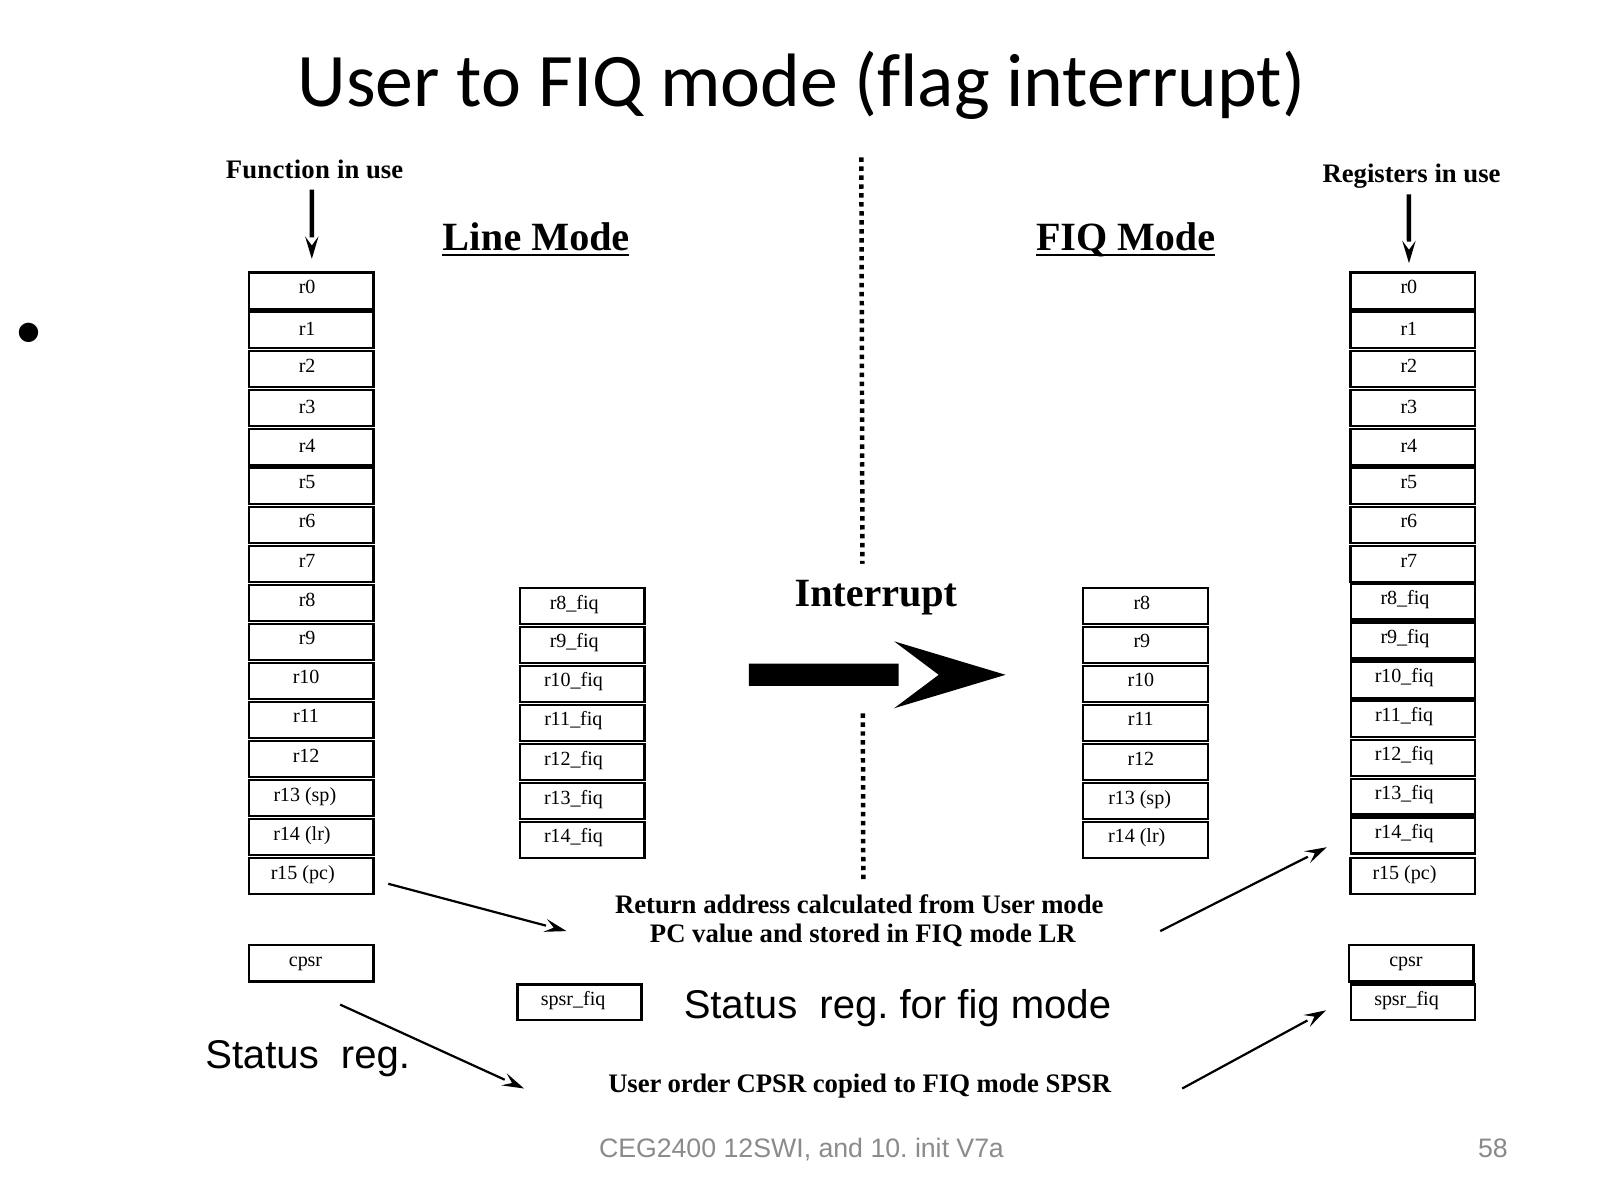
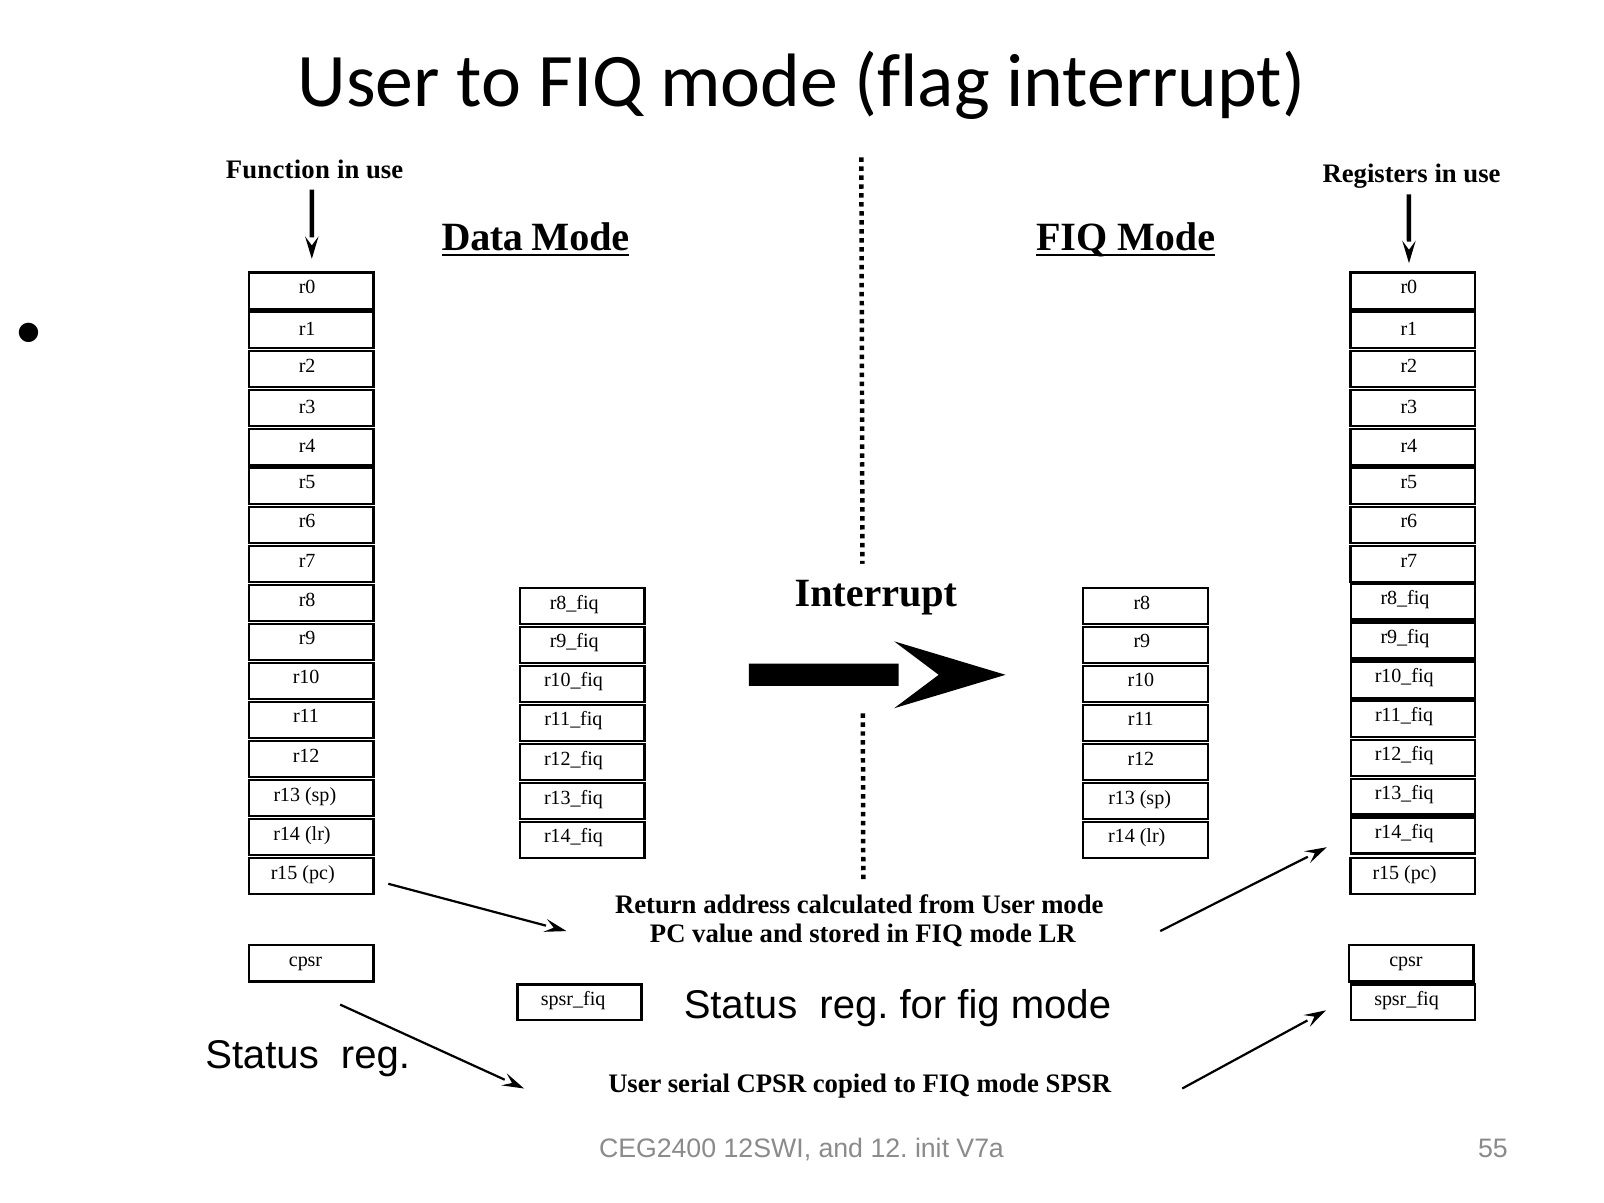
Line: Line -> Data (482, 237)
order: order -> serial (699, 1083)
10: 10 -> 12 (889, 1149)
58: 58 -> 55 (1493, 1149)
